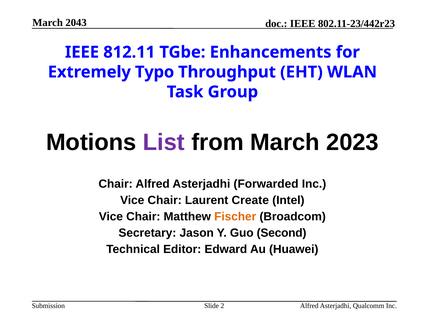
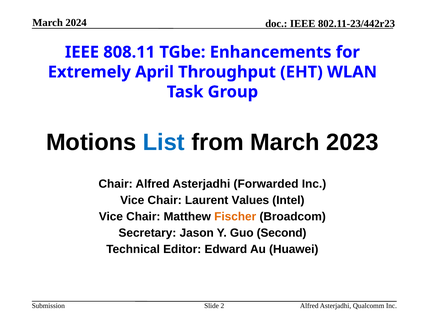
2043: 2043 -> 2024 (76, 23)
812.11: 812.11 -> 808.11 (129, 52)
Typo: Typo -> April (155, 72)
List colour: purple -> blue (164, 142)
Create: Create -> Values (250, 200)
